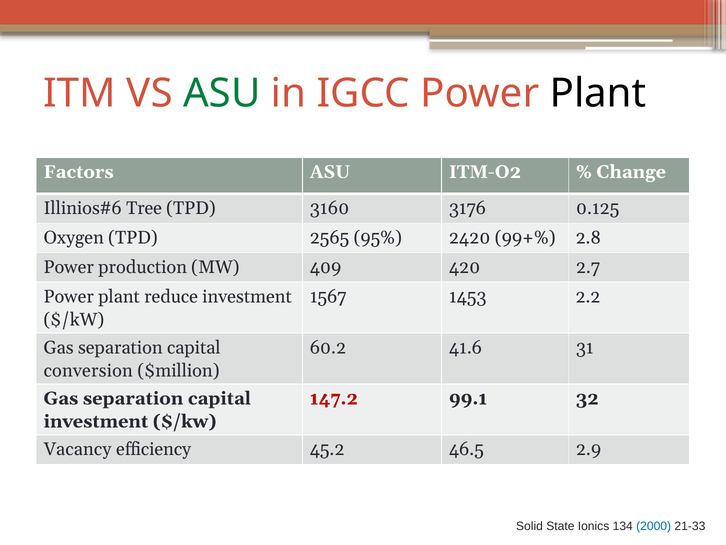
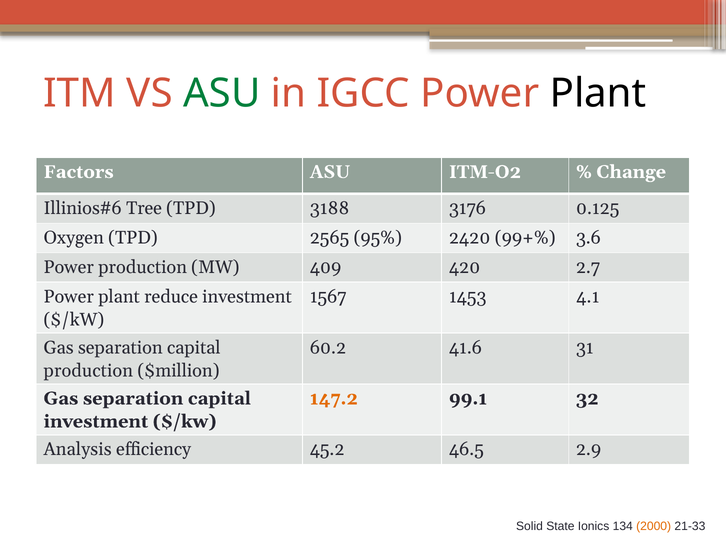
3160: 3160 -> 3188 (330, 208)
2.8: 2.8 -> 3.6 (588, 237)
2.2: 2.2 -> 4.1 (588, 296)
conversion: conversion -> production (88, 370)
147.2 colour: red -> orange (334, 398)
Vacancy: Vacancy -> Analysis (78, 449)
2000 colour: blue -> orange (654, 526)
